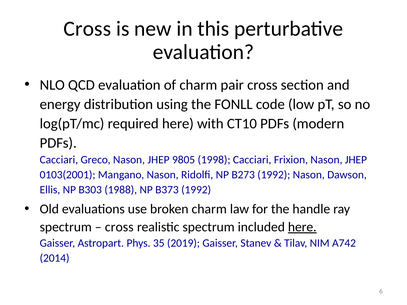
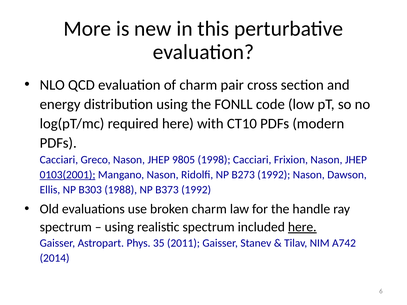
Cross: Cross -> More (87, 29)
0103(2001 underline: none -> present (68, 175)
cross: cross -> using (119, 227)
2019: 2019 -> 2011 (183, 243)
